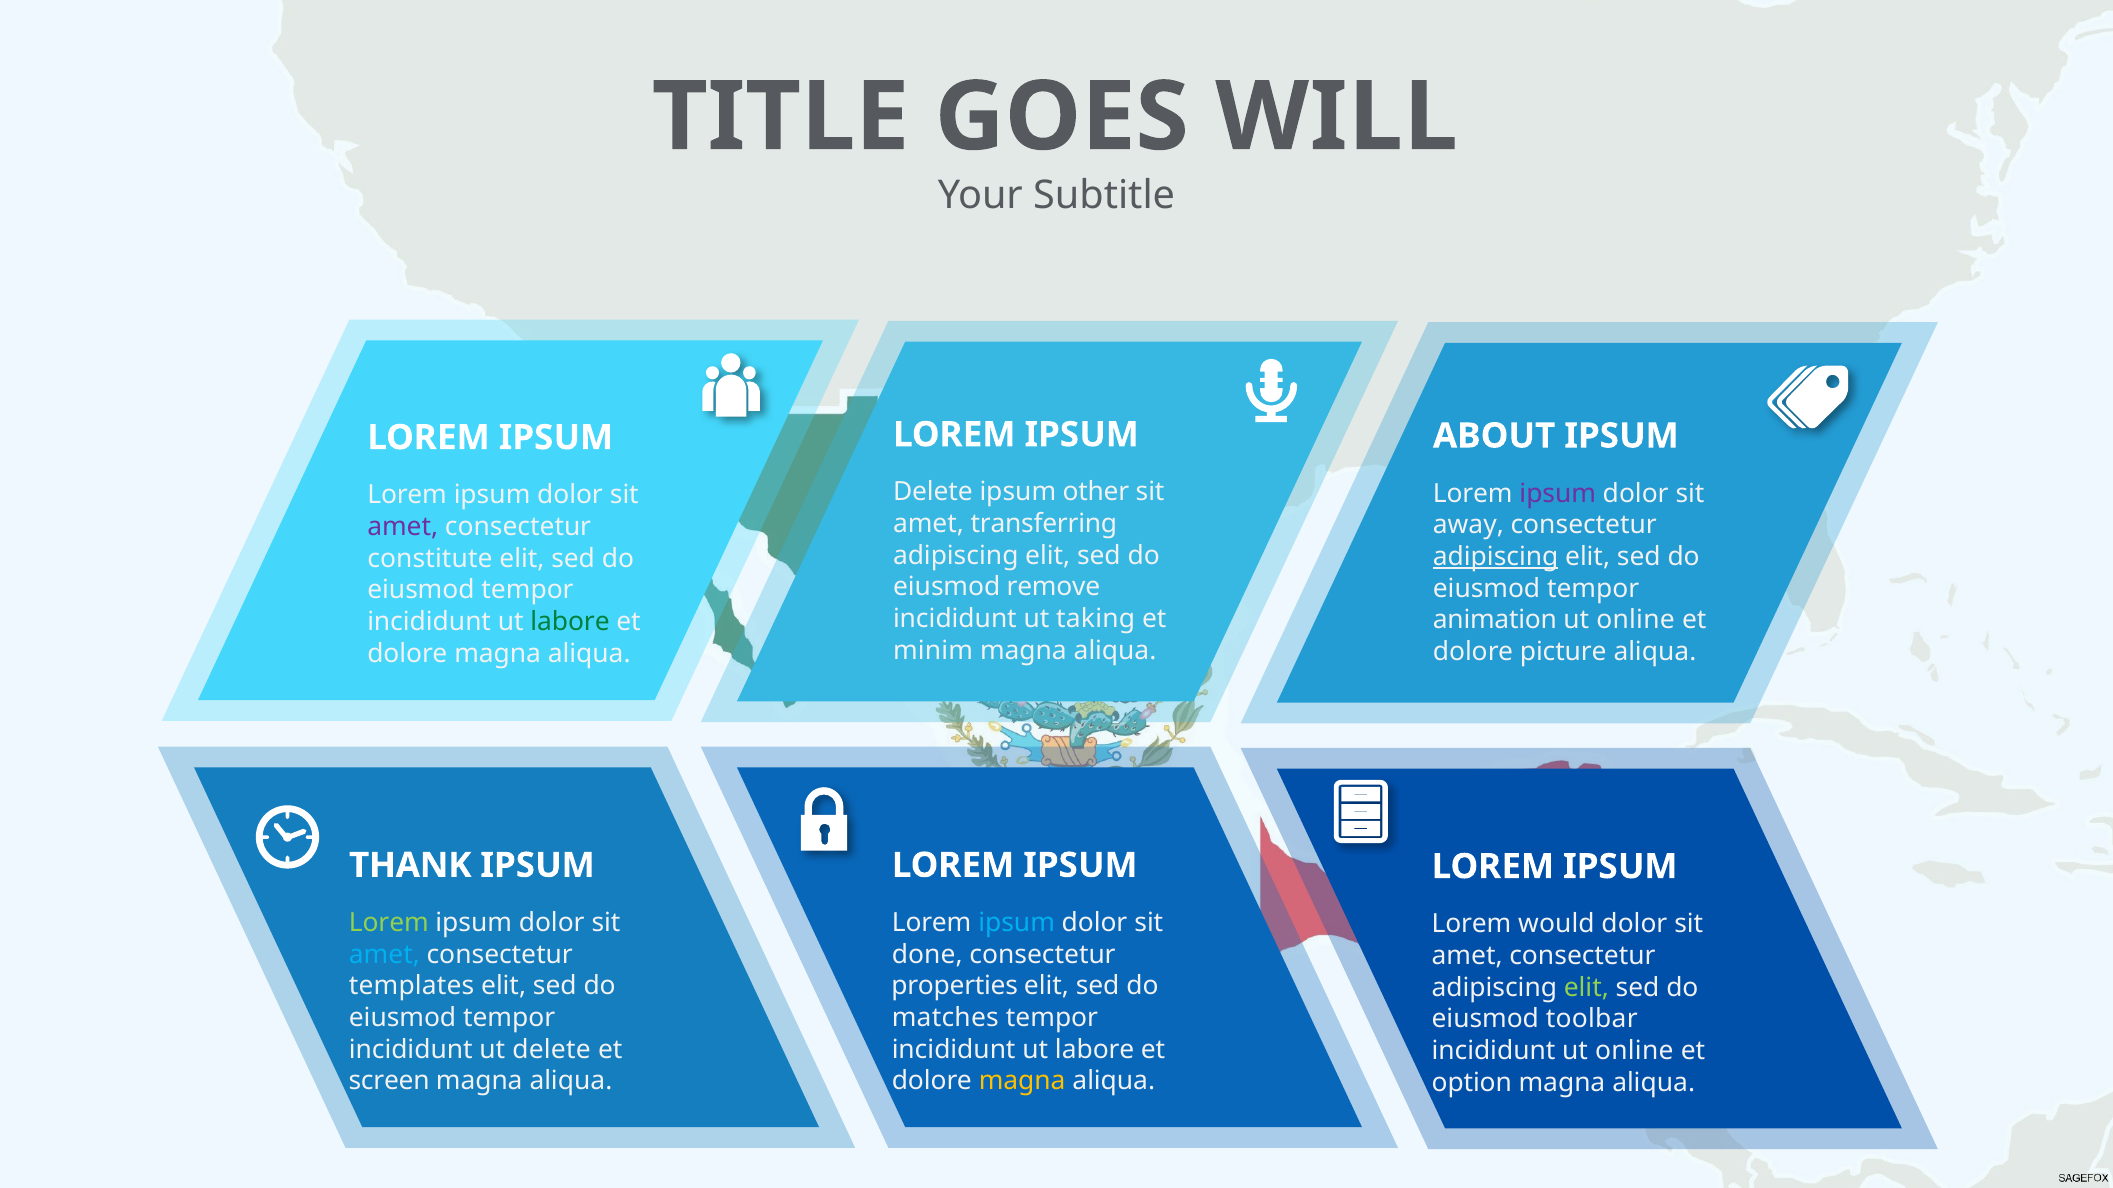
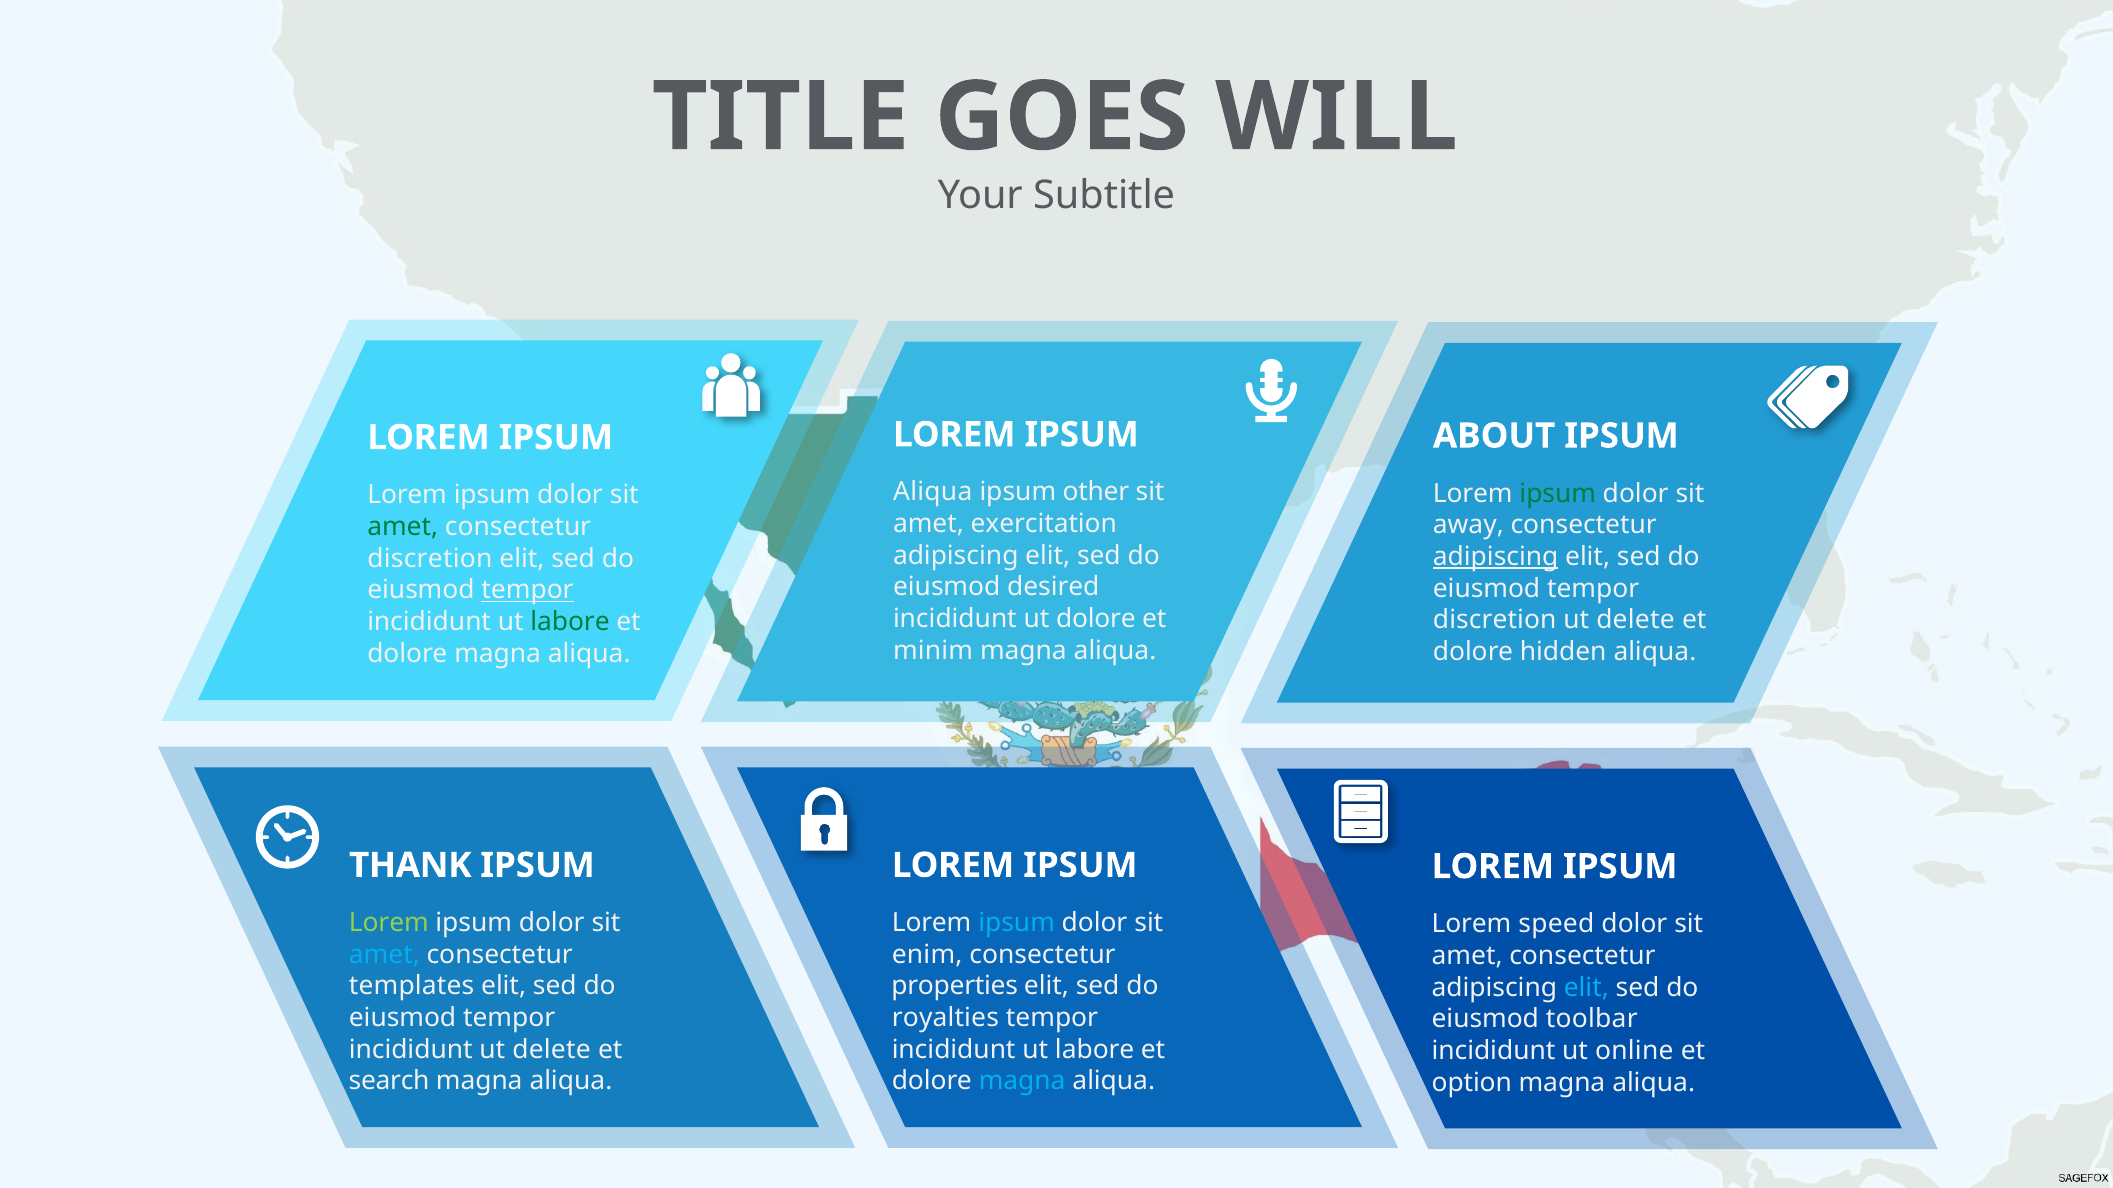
Delete: Delete -> Aliqua (933, 492)
ipsum colour: purple -> green (1558, 494)
transferring: transferring -> exercitation (1044, 524)
amet colour: purple -> green (403, 527)
constitute: constitute -> discretion (430, 559)
remove: remove -> desired (1053, 587)
tempor underline: none -> present (528, 590)
ut taking: taking -> dolore (1096, 619)
animation: animation -> discretion (1495, 620)
online: online -> delete (1636, 620)
picture: picture -> hidden (1563, 652)
would: would -> speed (1556, 924)
done: done -> enim (927, 955)
elit colour: light green -> light blue (1586, 988)
matches: matches -> royalties (945, 1018)
screen: screen -> search (389, 1082)
magna colour: yellow -> light blue (1022, 1082)
